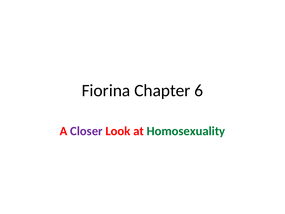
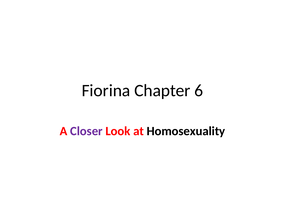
Homosexuality colour: green -> black (186, 131)
